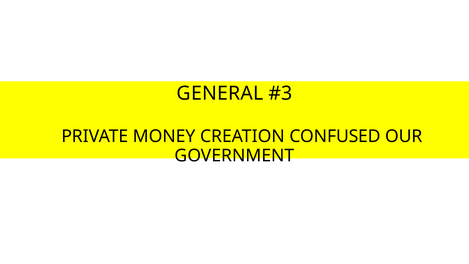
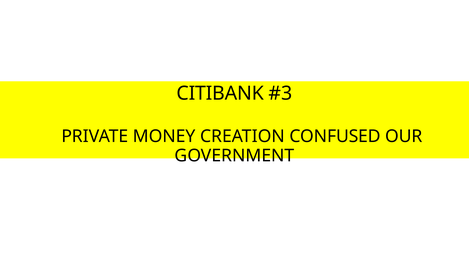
GENERAL: GENERAL -> CITIBANK (220, 93)
